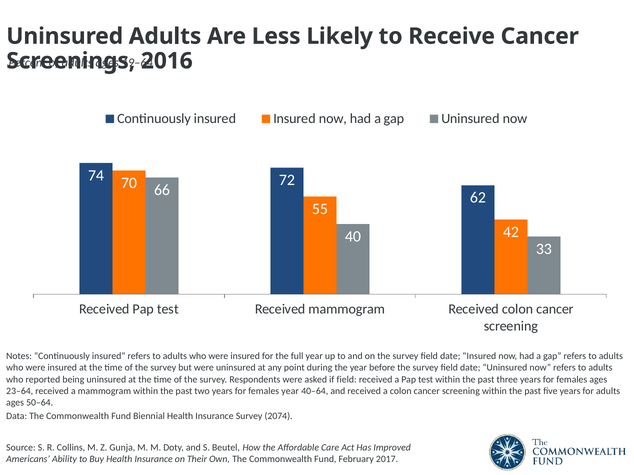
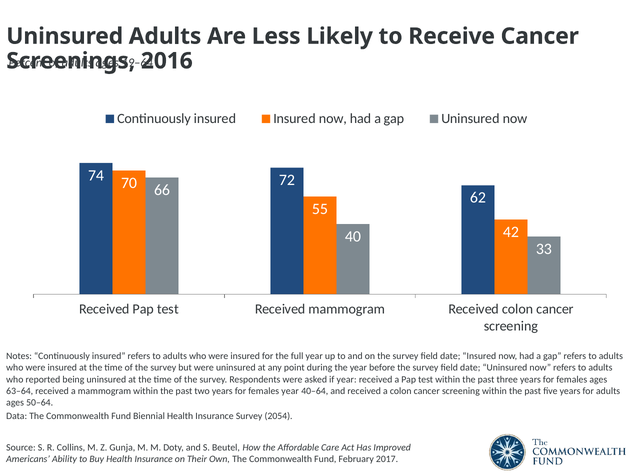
if field: field -> year (347, 380)
23–64: 23–64 -> 63–64 (20, 391)
2074: 2074 -> 2054 (279, 417)
